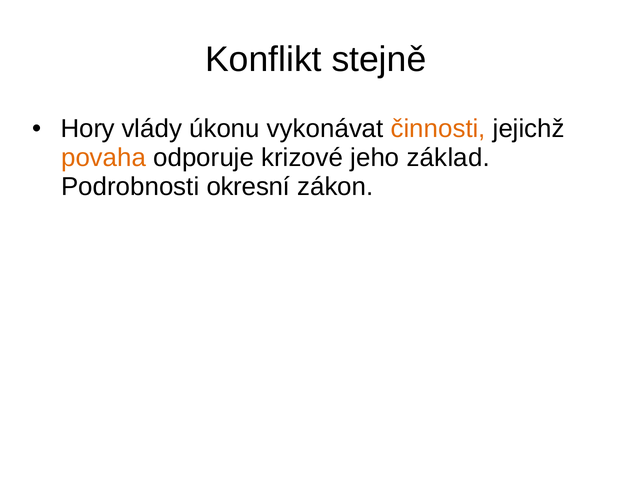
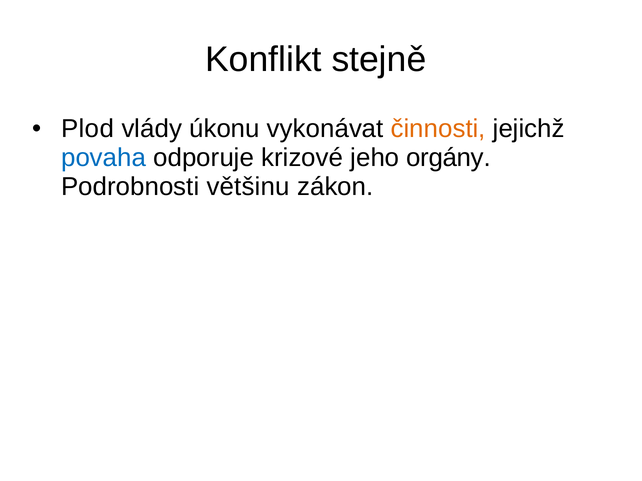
Hory: Hory -> Plod (88, 129)
povaha colour: orange -> blue (104, 158)
základ: základ -> orgány (448, 158)
okresní: okresní -> většinu (248, 187)
